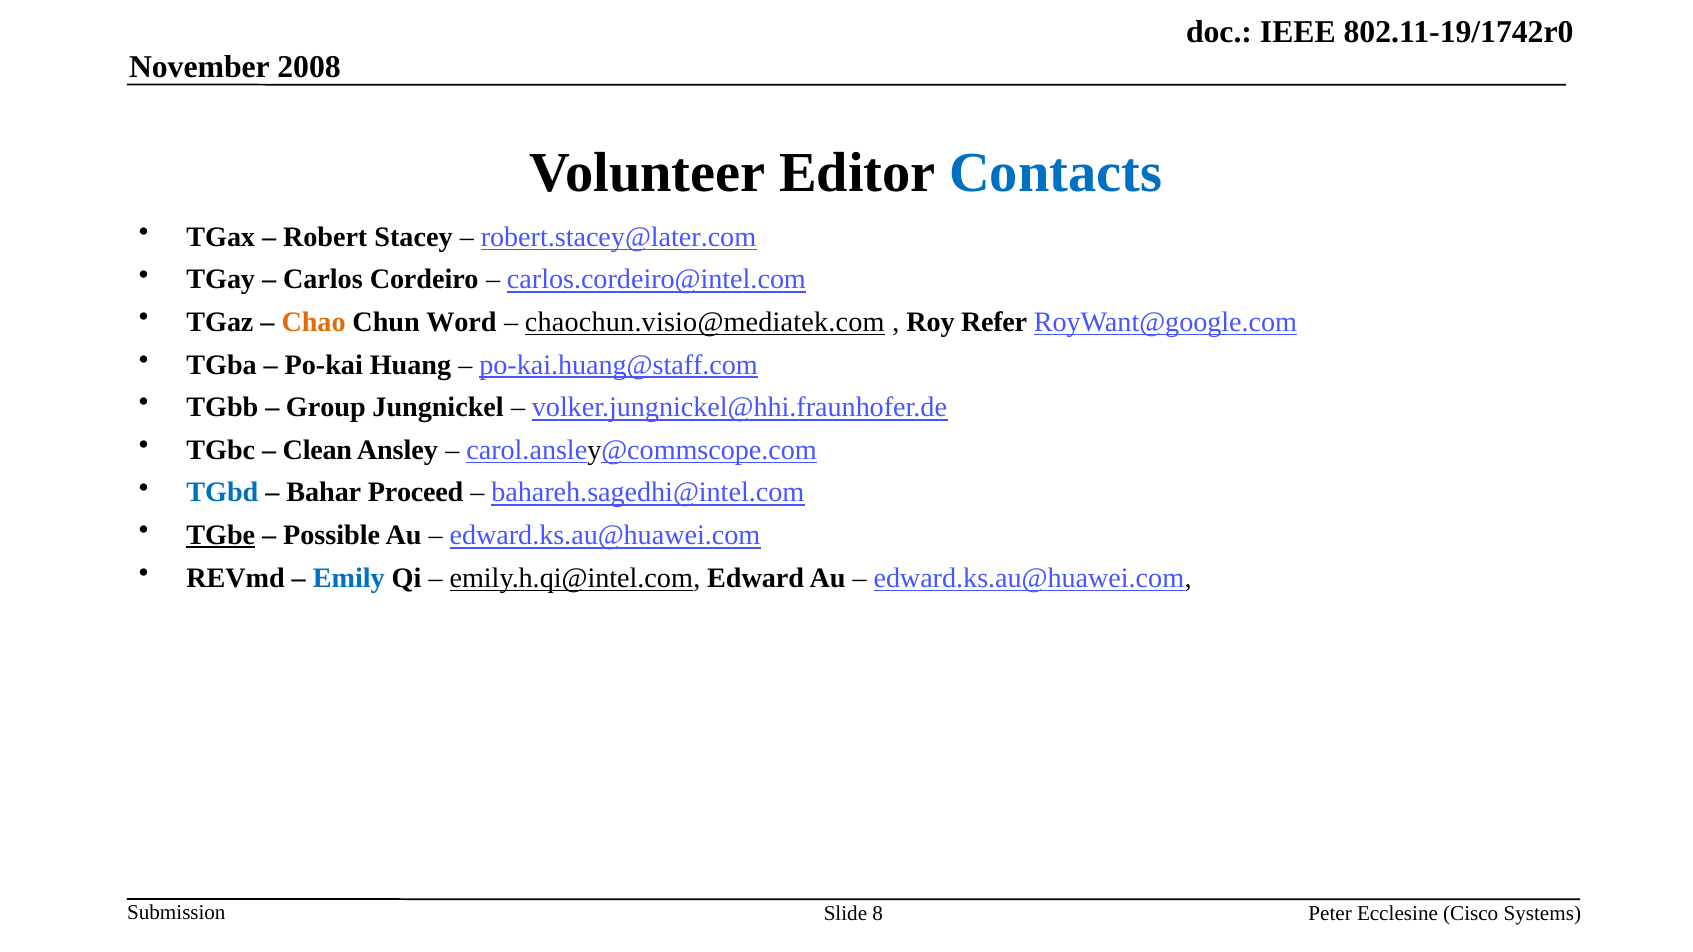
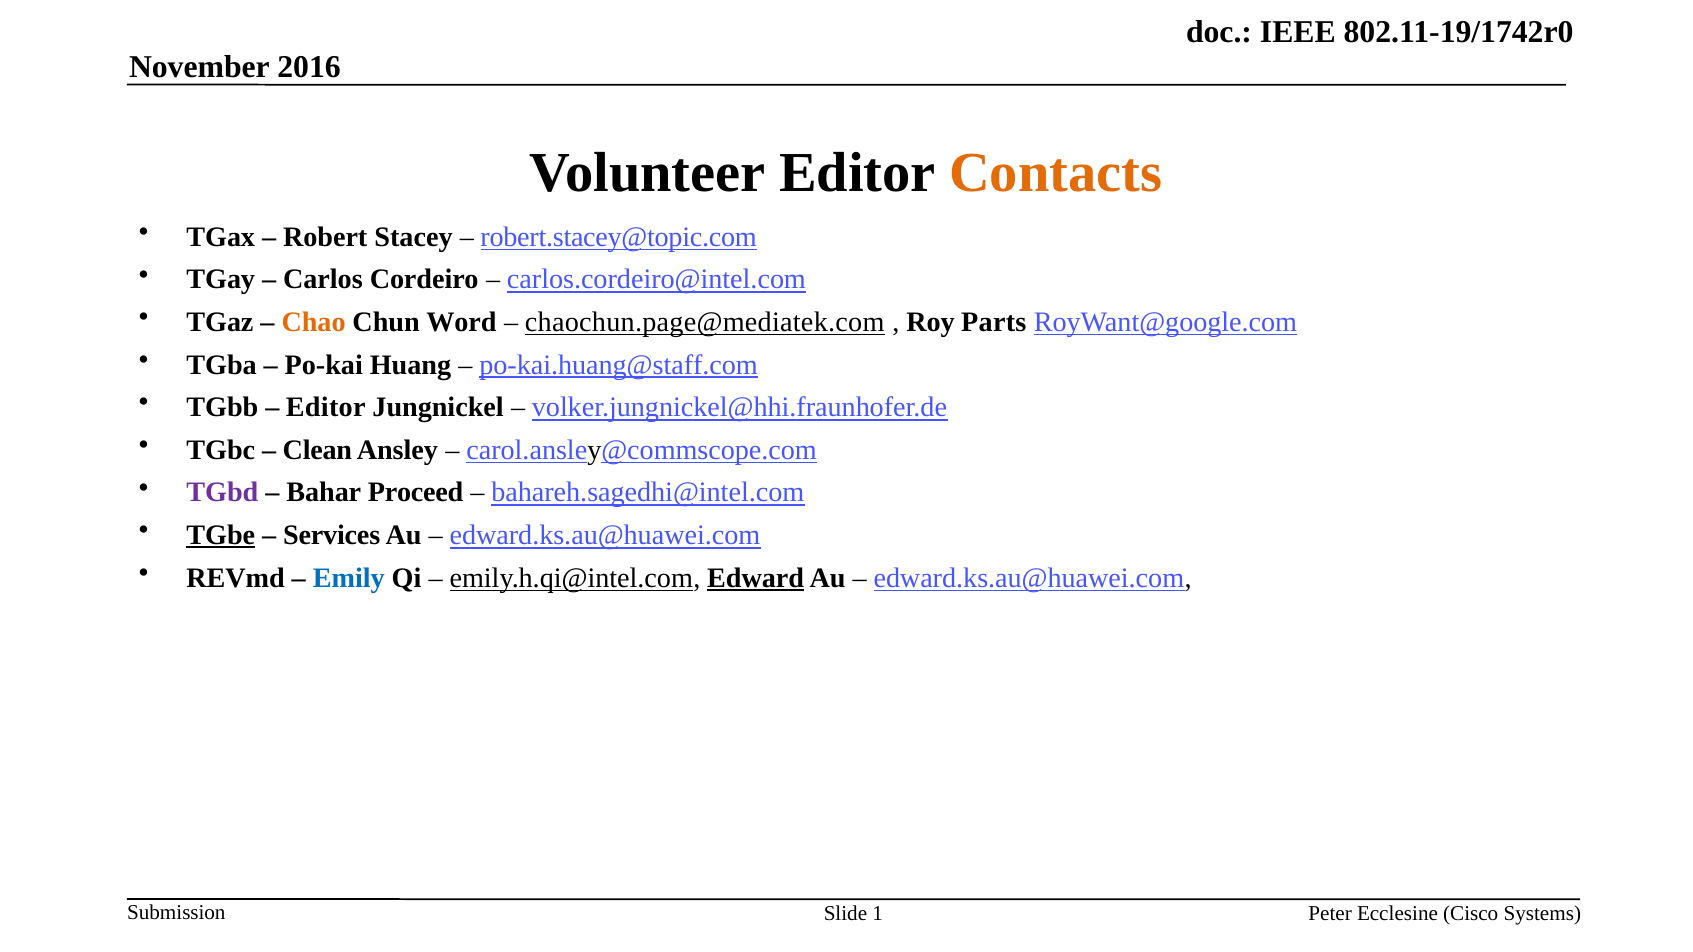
2008: 2008 -> 2016 (309, 67)
Contacts colour: blue -> orange (1056, 173)
robert.stacey@later.com: robert.stacey@later.com -> robert.stacey@topic.com (619, 237)
chaochun.visio@mediatek.com: chaochun.visio@mediatek.com -> chaochun.page@mediatek.com (705, 322)
Refer: Refer -> Parts (994, 322)
Group: Group -> Editor (326, 407)
TGbd colour: blue -> purple (222, 493)
Possible: Possible -> Services (332, 535)
Edward underline: none -> present (756, 578)
8: 8 -> 1 (878, 913)
